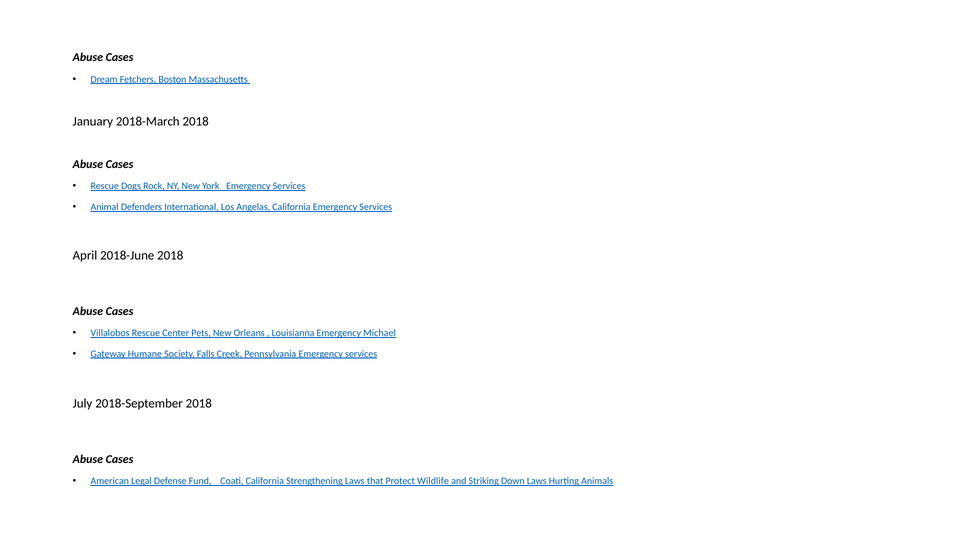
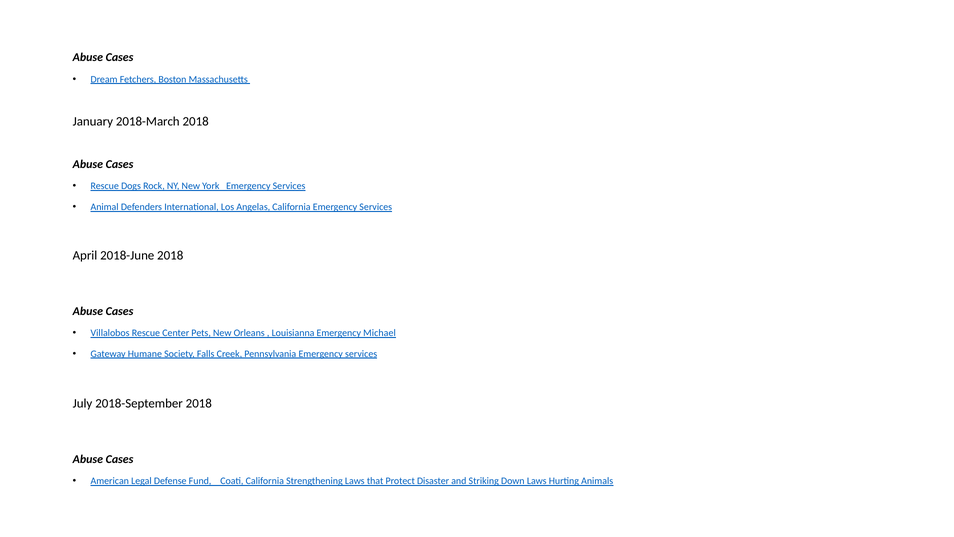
Wildlife: Wildlife -> Disaster (433, 481)
